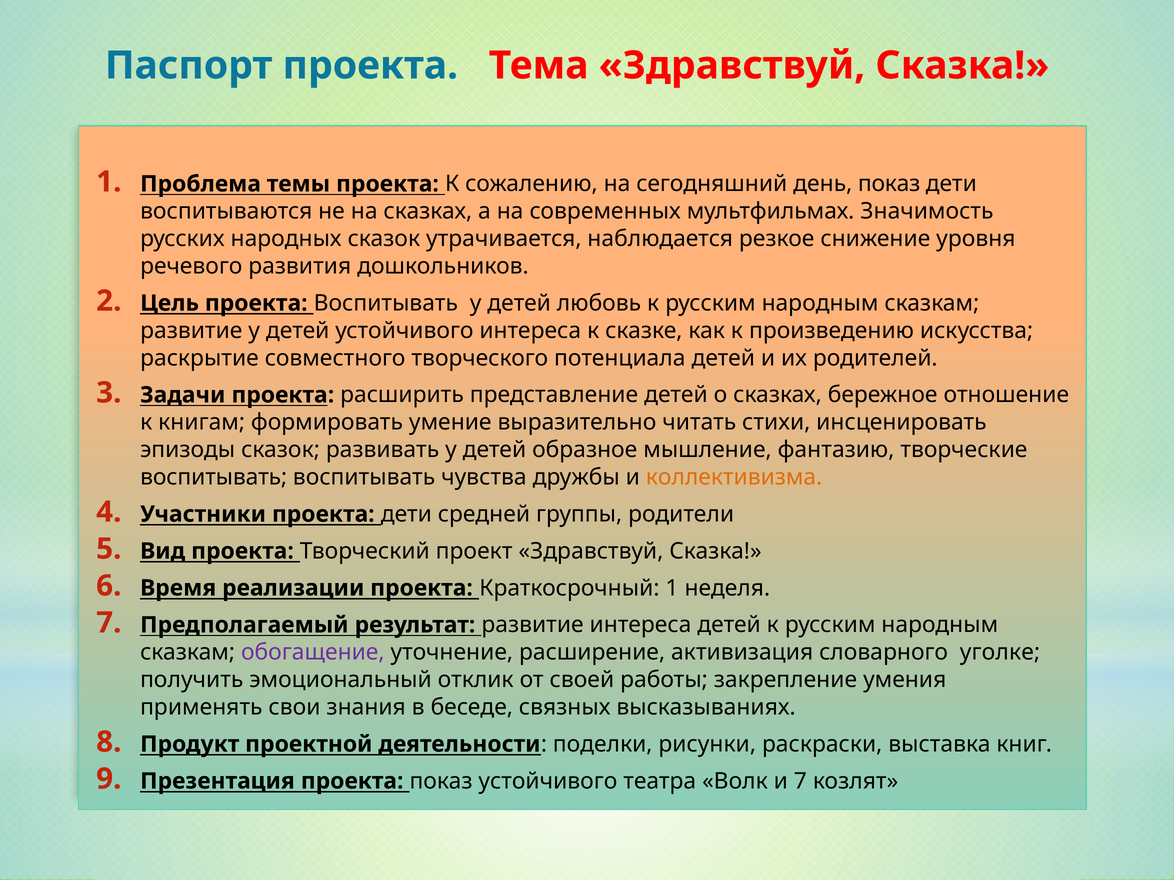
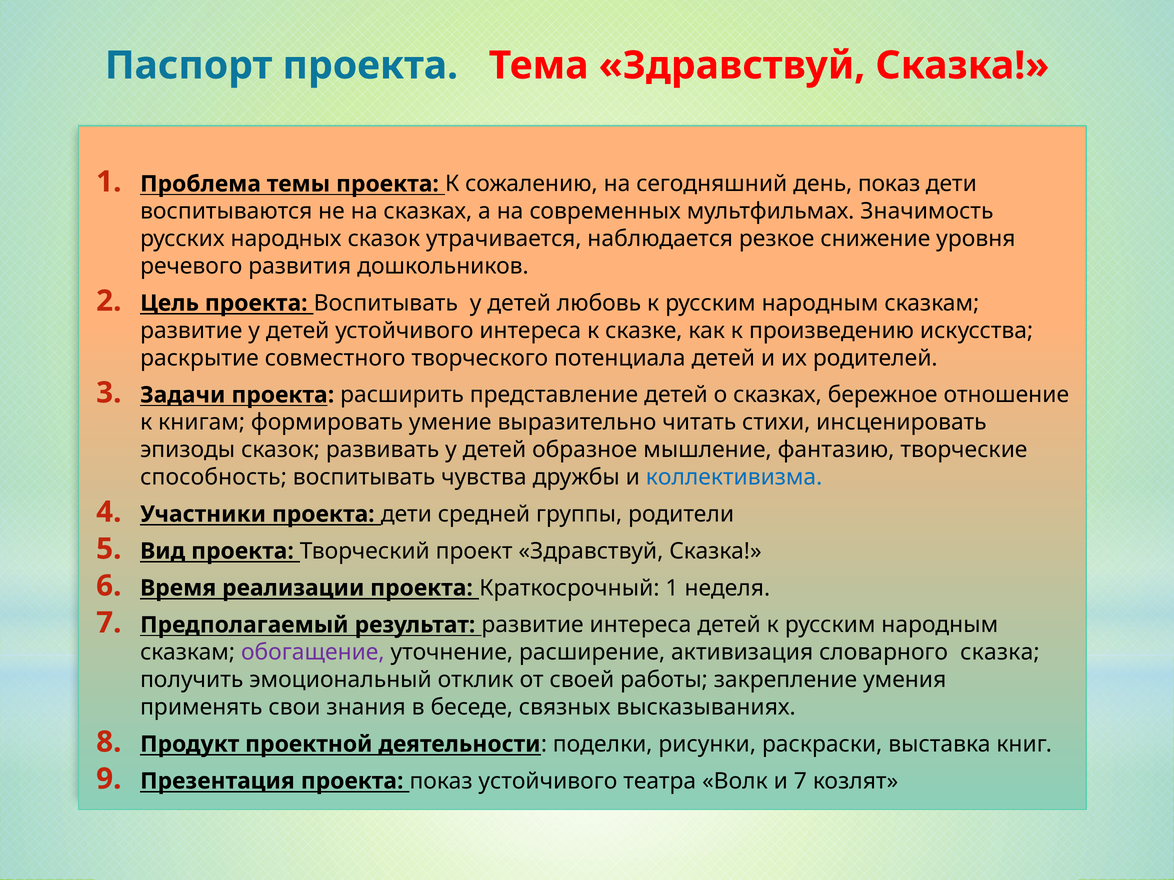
воспитывать: воспитывать -> способность (214, 478)
коллективизма colour: orange -> blue (734, 478)
словарного уголке: уголке -> сказка (1000, 653)
